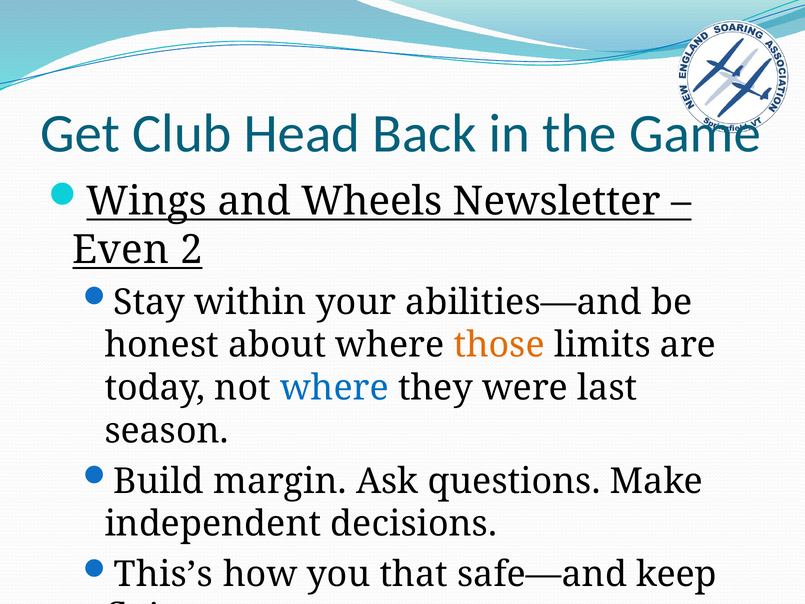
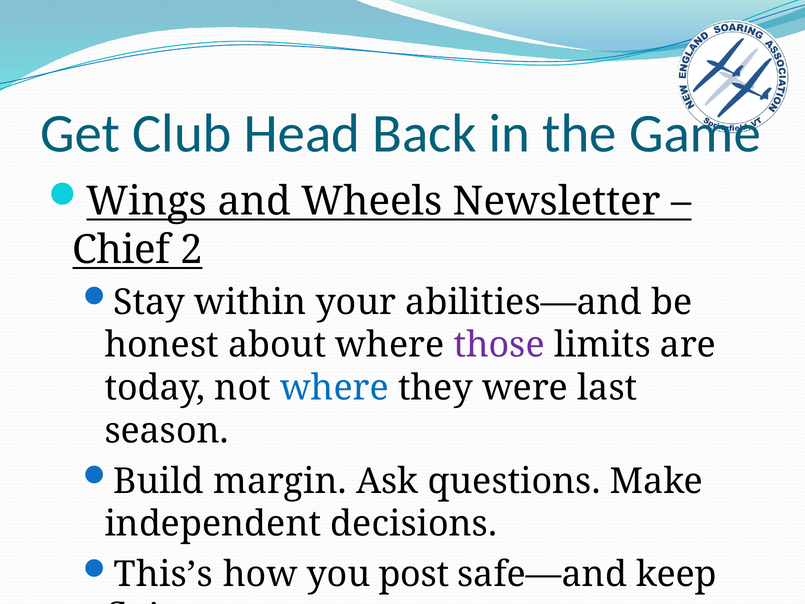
Even: Even -> Chief (121, 250)
those colour: orange -> purple (499, 345)
that: that -> post (414, 574)
